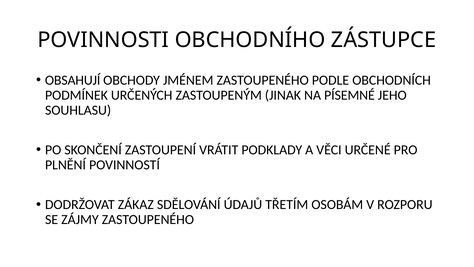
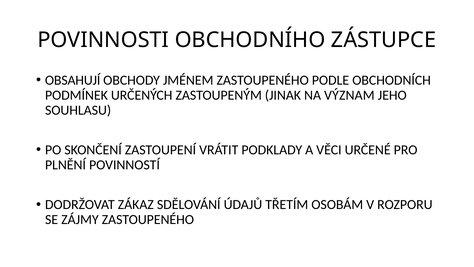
PÍSEMNÉ: PÍSEMNÉ -> VÝZNAM (349, 95)
